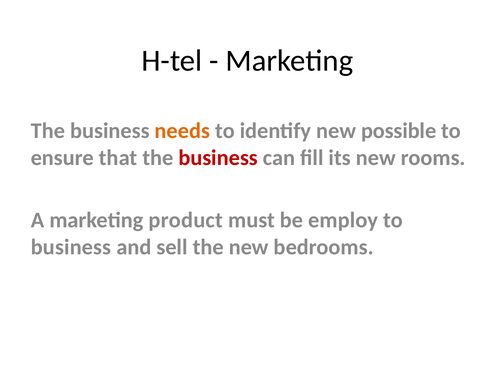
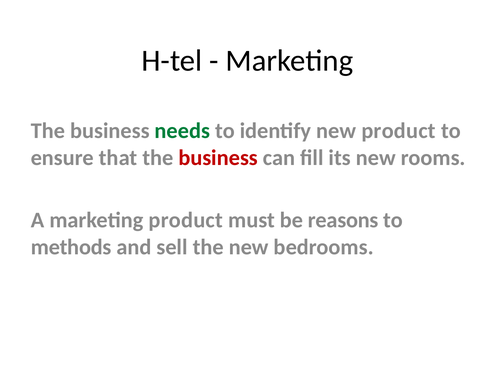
needs colour: orange -> green (182, 131)
new possible: possible -> product (398, 131)
employ: employ -> reasons (343, 220)
business: business -> methods (71, 247)
